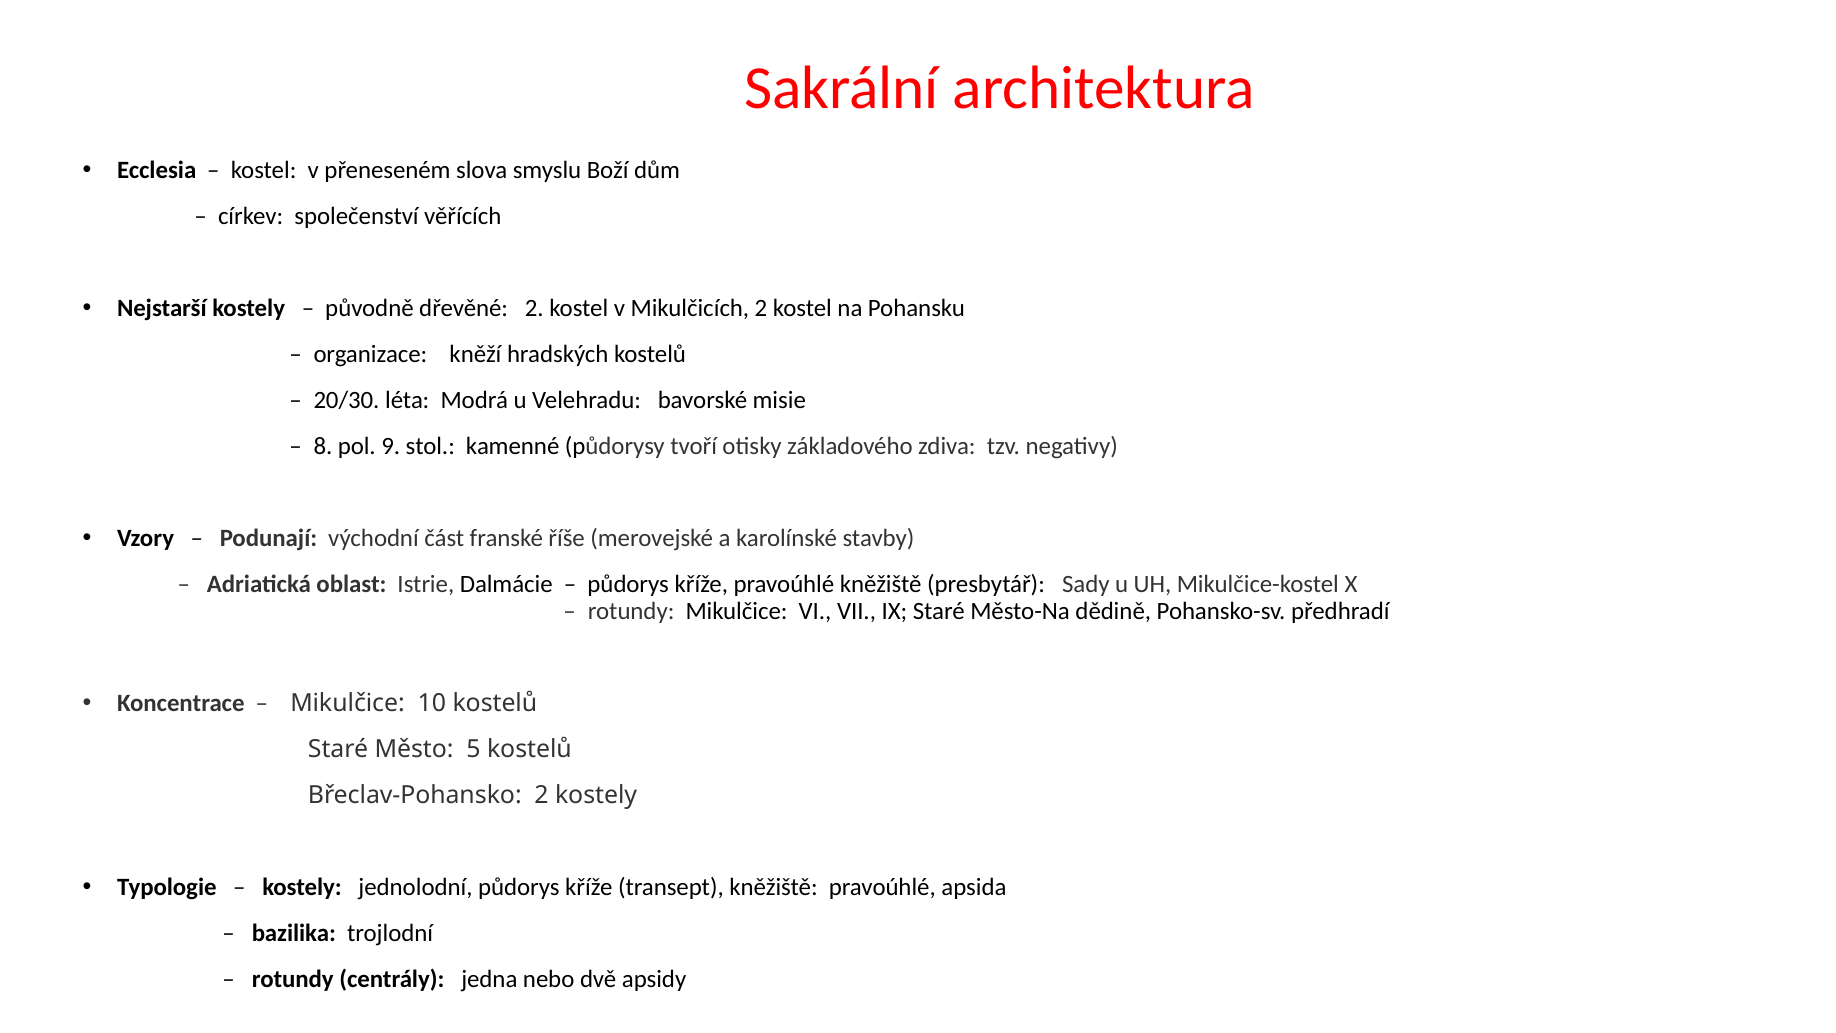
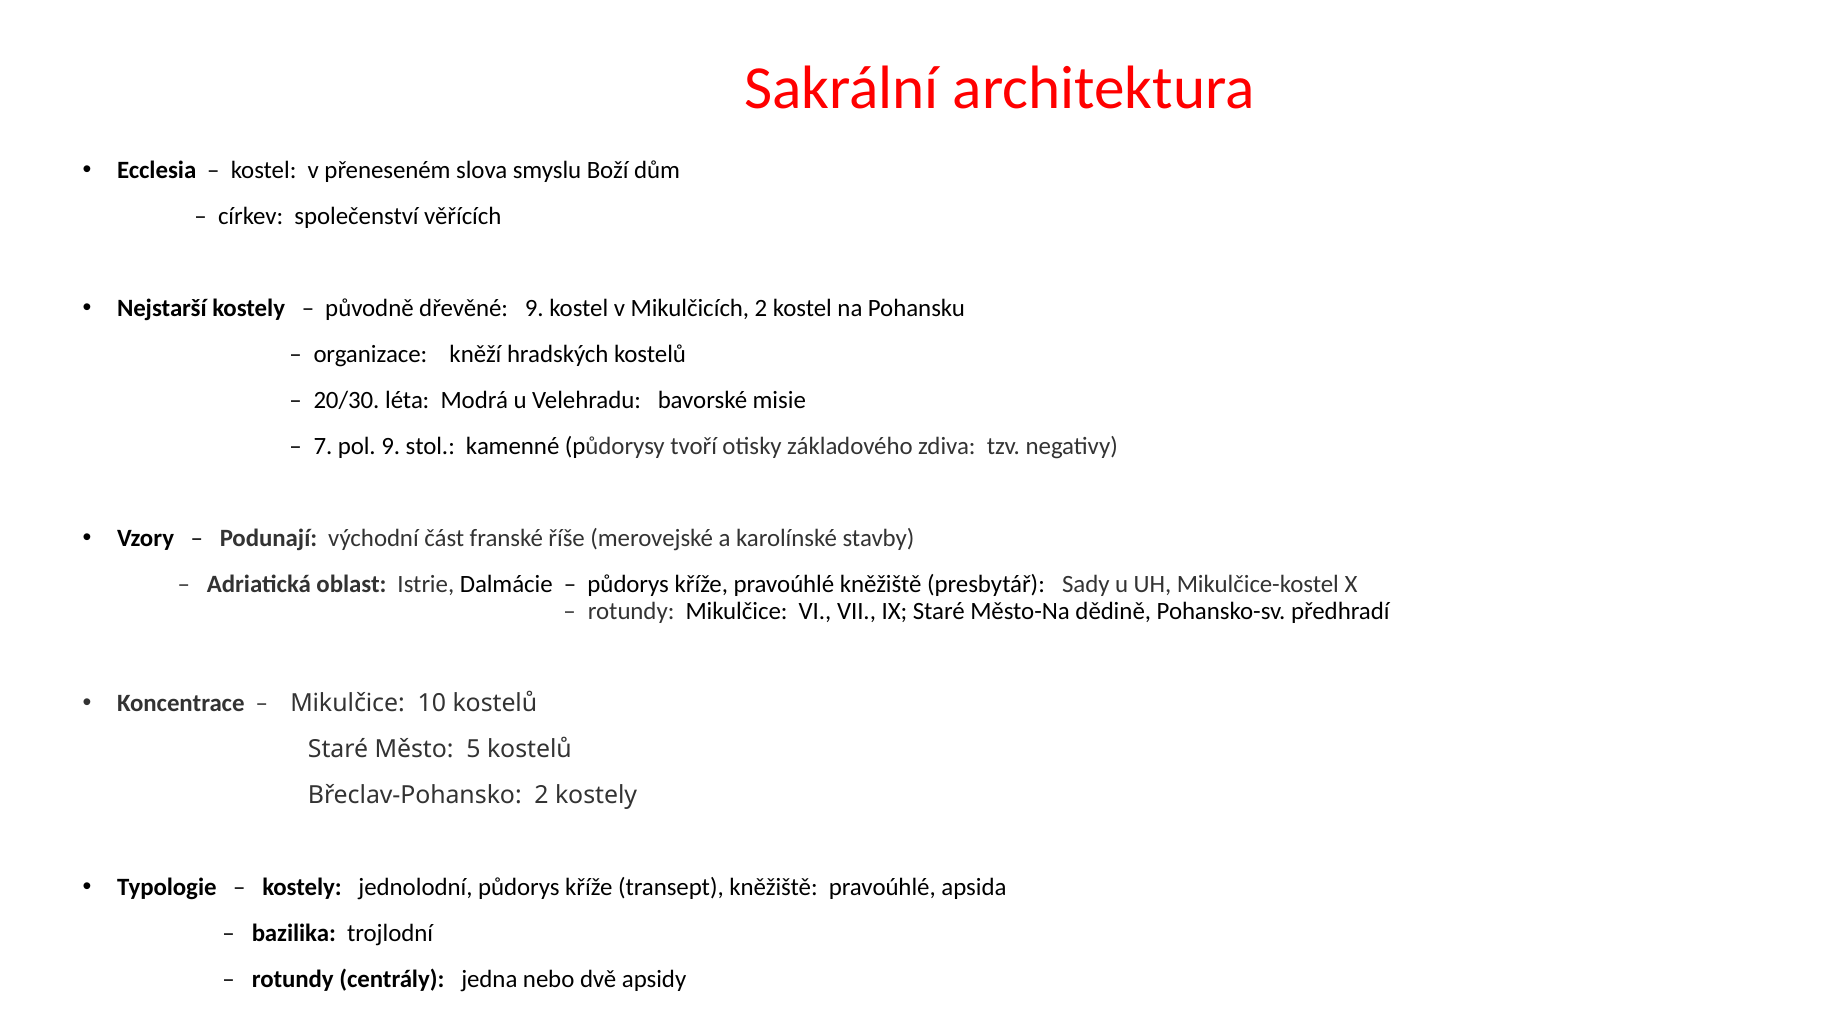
dřevěné 2: 2 -> 9 (534, 308)
8: 8 -> 7 (323, 446)
